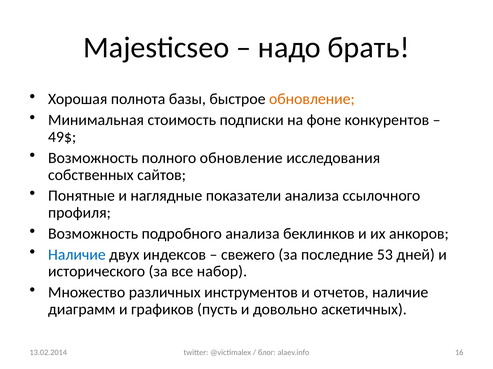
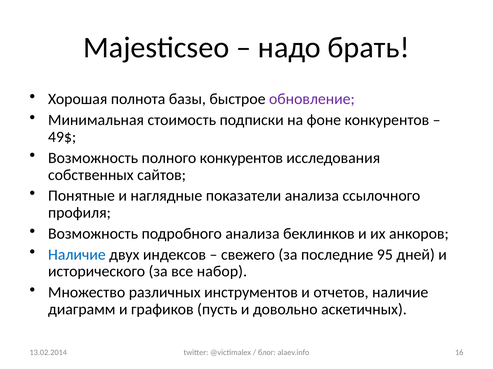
обновление colour: orange -> purple (312, 99)
полного обновление: обновление -> конкурентов (241, 158)
53: 53 -> 95 (385, 255)
